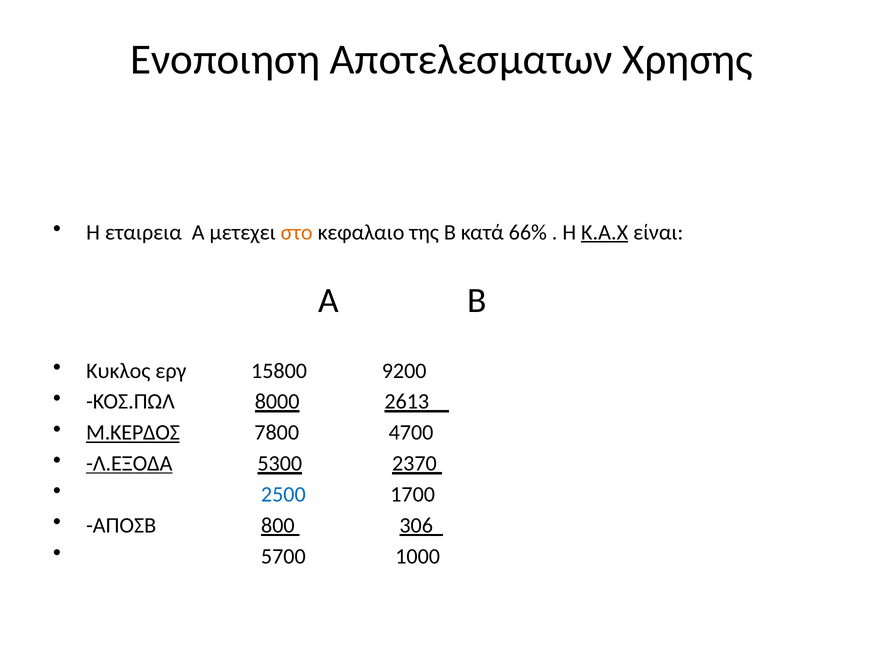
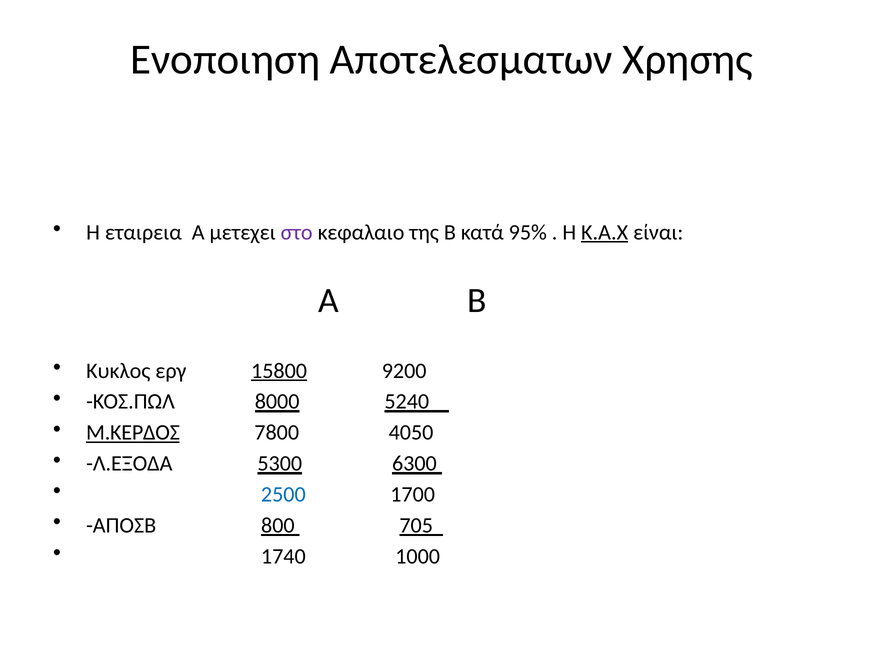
στο colour: orange -> purple (297, 232)
66%: 66% -> 95% (528, 232)
15800 underline: none -> present (279, 371)
2613: 2613 -> 5240 (407, 402)
4700: 4700 -> 4050 (411, 433)
Λ.ΕΞΟΔΑ underline: present -> none (129, 464)
2370: 2370 -> 6300 (414, 464)
306: 306 -> 705 (416, 525)
5700: 5700 -> 1740 (283, 556)
